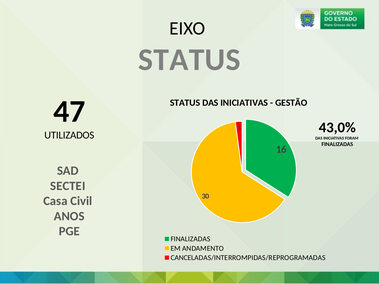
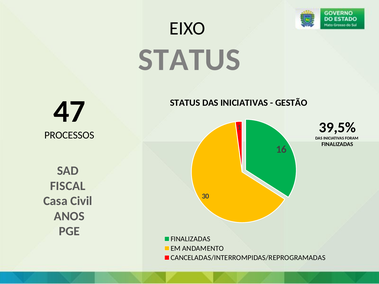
43,0%: 43,0% -> 39,5% (337, 128)
UTILIZADOS: UTILIZADOS -> PROCESSOS (69, 135)
SECTEI: SECTEI -> FISCAL (68, 186)
